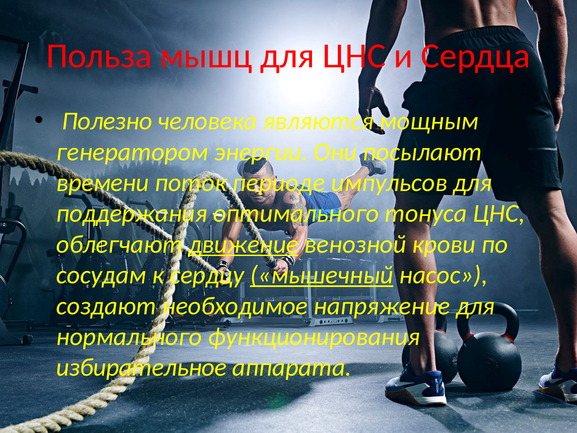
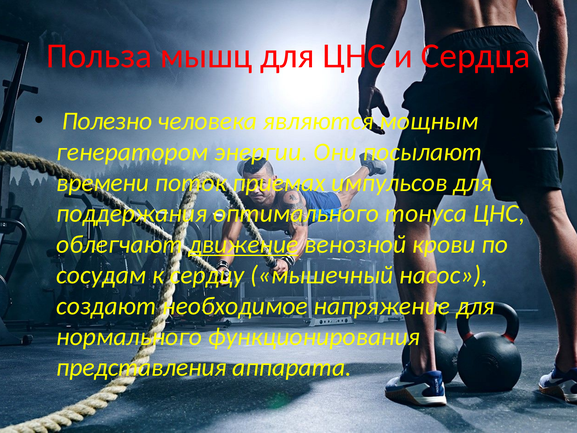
периоде: периоде -> приемах (279, 183)
мышечный underline: present -> none (322, 275)
избирательное: избирательное -> представления (141, 367)
